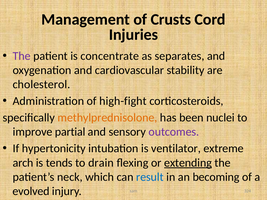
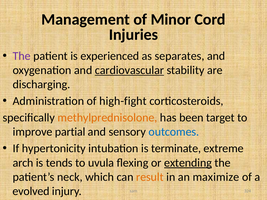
Crusts: Crusts -> Minor (171, 19)
concentrate: concentrate -> experienced (110, 56)
cardiovascular underline: none -> present (129, 70)
cholesterol: cholesterol -> discharging (42, 85)
nuclei: nuclei -> target (220, 118)
outcomes colour: purple -> blue (174, 132)
ventilator: ventilator -> terminate (176, 149)
drain: drain -> uvula (101, 163)
result colour: blue -> orange (150, 177)
becoming: becoming -> maximize (216, 177)
